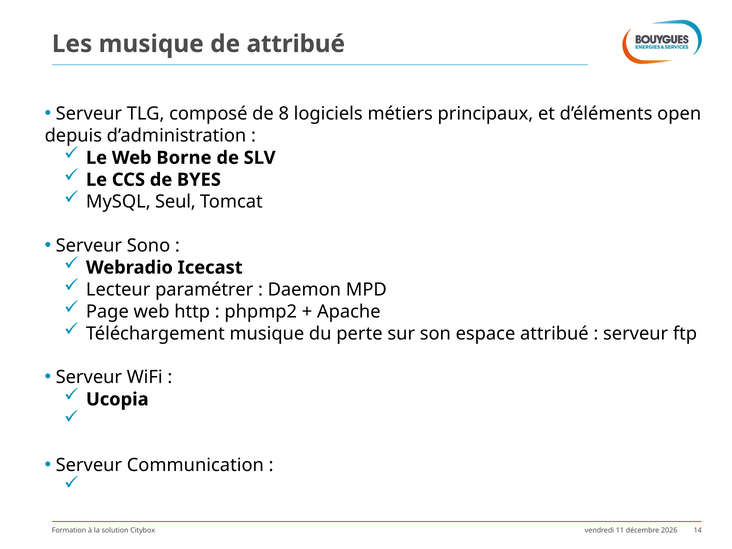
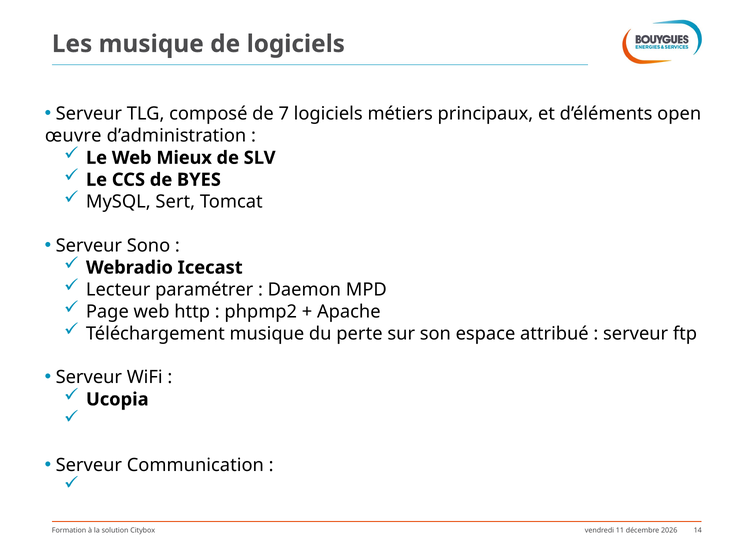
de attribué: attribué -> logiciels (296, 44)
8: 8 -> 7 (284, 114)
depuis: depuis -> œuvre (73, 136)
Borne: Borne -> Mieux (184, 158)
Seul: Seul -> Sert (175, 202)
